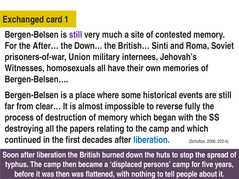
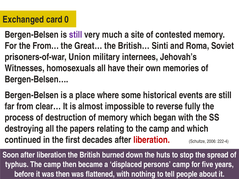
1: 1 -> 0 (67, 20)
After…: After… -> From… (46, 46)
Down…: Down… -> Great… (88, 46)
liberation colour: blue -> red (152, 140)
